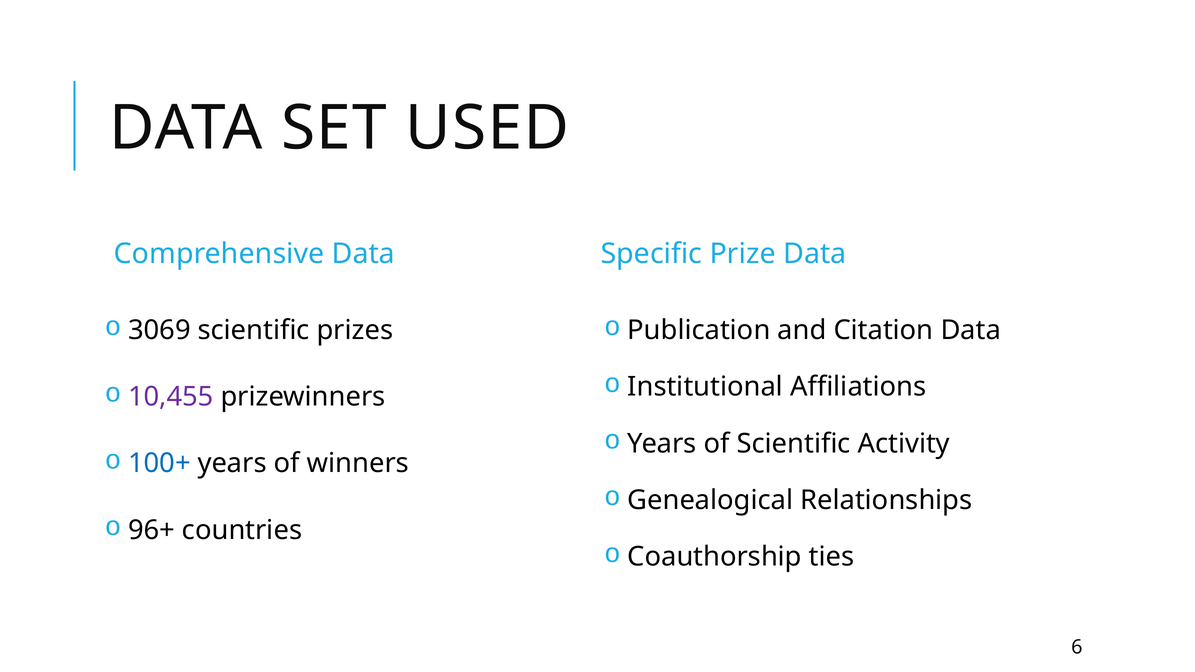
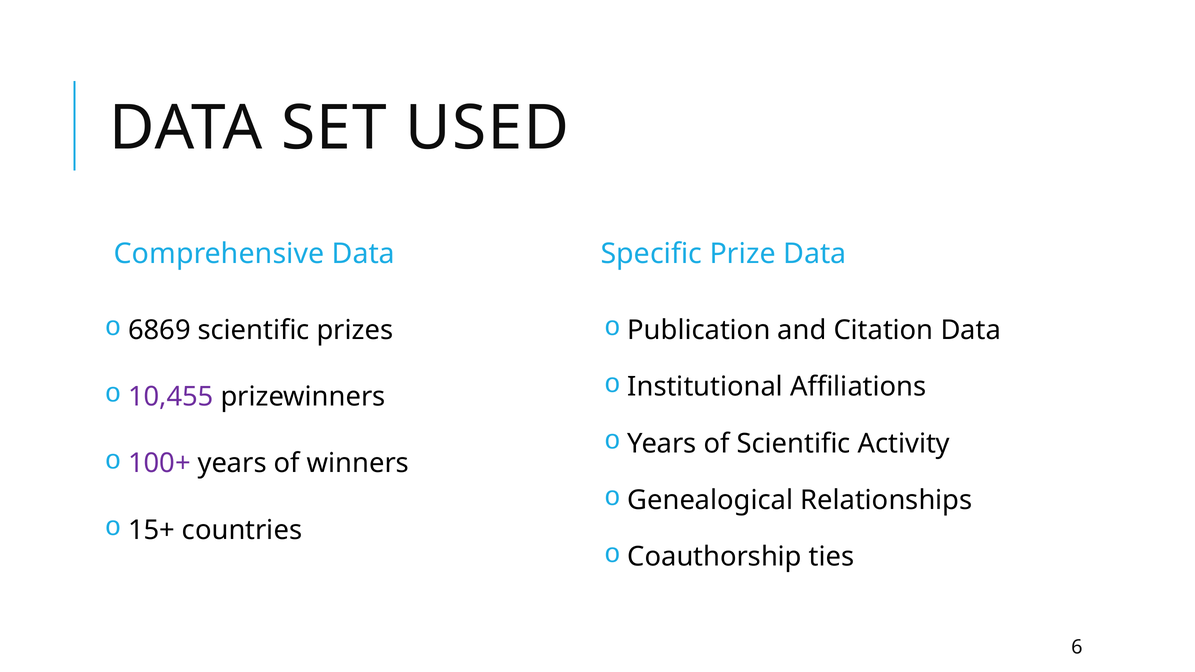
3069: 3069 -> 6869 (159, 330)
100+ colour: blue -> purple (159, 464)
96+: 96+ -> 15+ (152, 530)
